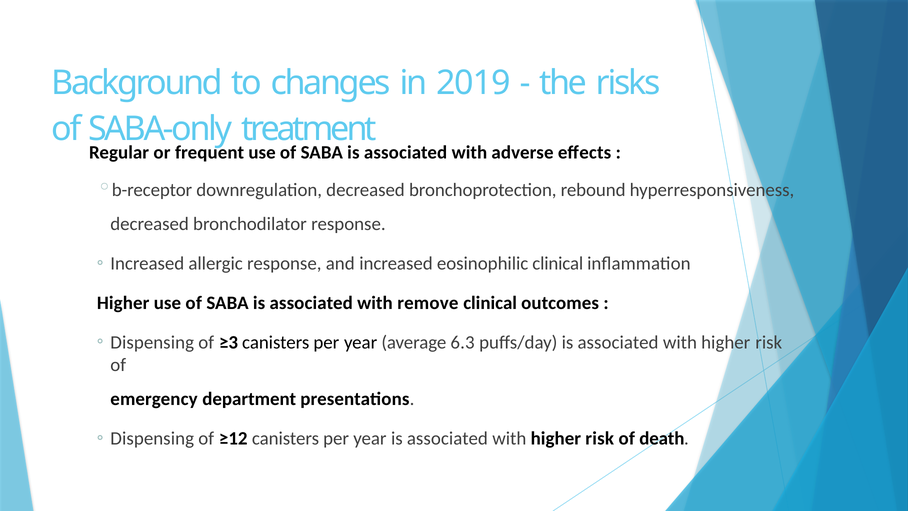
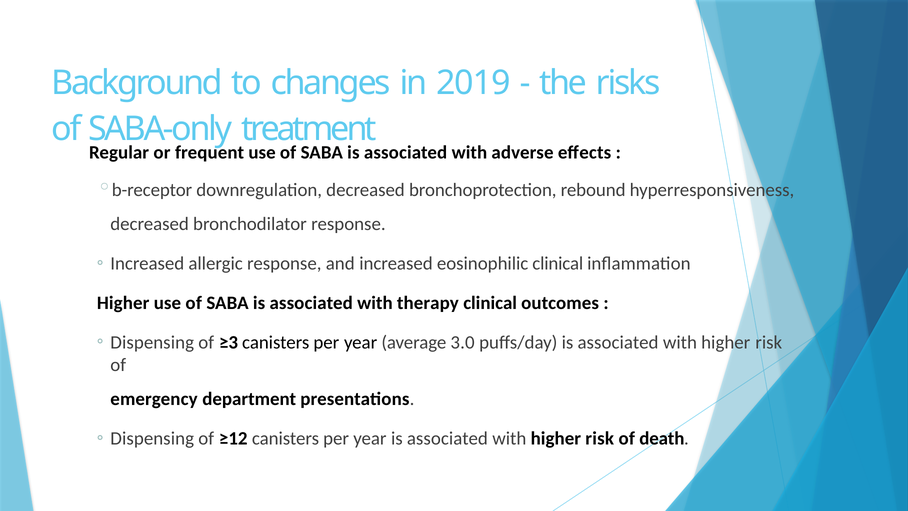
remove: remove -> therapy (428, 303)
6.3: 6.3 -> 3.0 (463, 342)
